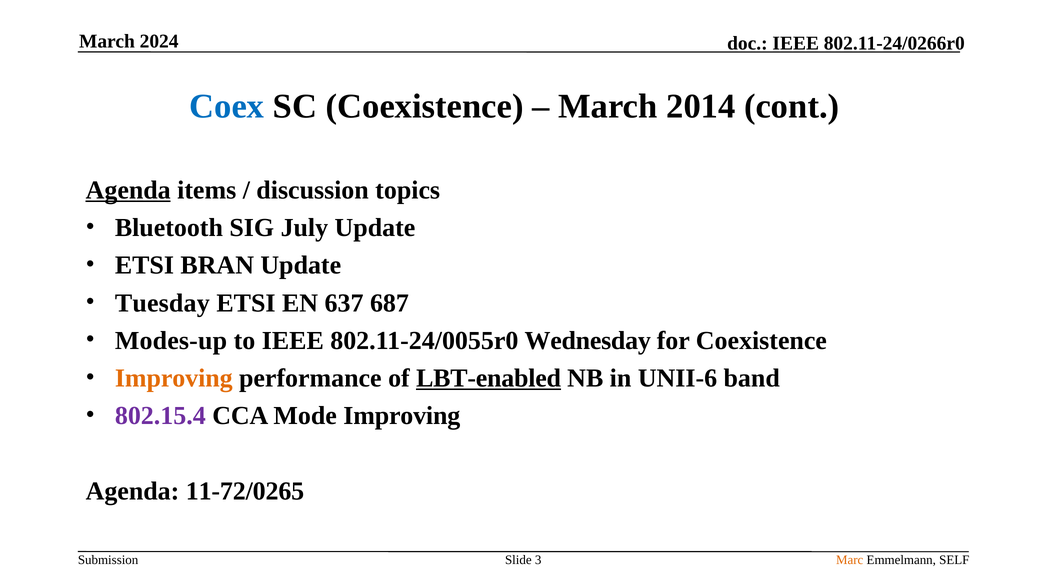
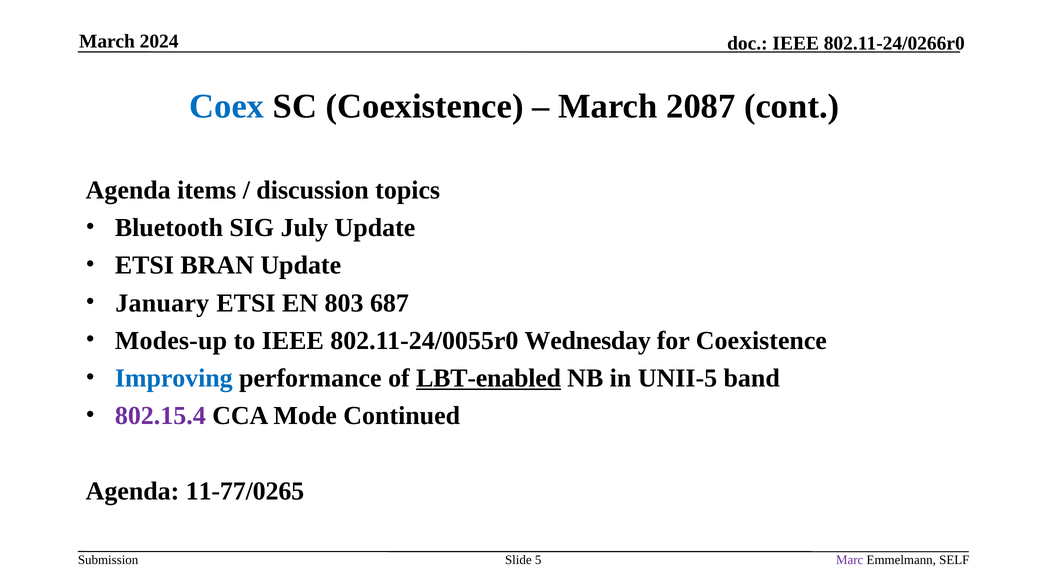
2014: 2014 -> 2087 (701, 106)
Agenda underline: present -> none (128, 190)
Tuesday: Tuesday -> January (162, 303)
637: 637 -> 803 (344, 303)
Improving colour: orange -> blue (174, 378)
UNII-6: UNII-6 -> UNII-5 (678, 378)
Mode Improving: Improving -> Continued (402, 416)
11-72/0265: 11-72/0265 -> 11-77/0265 (245, 491)
3: 3 -> 5 (538, 560)
Marc colour: orange -> purple (850, 560)
